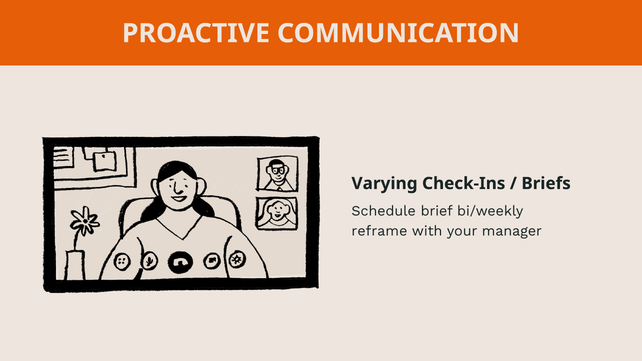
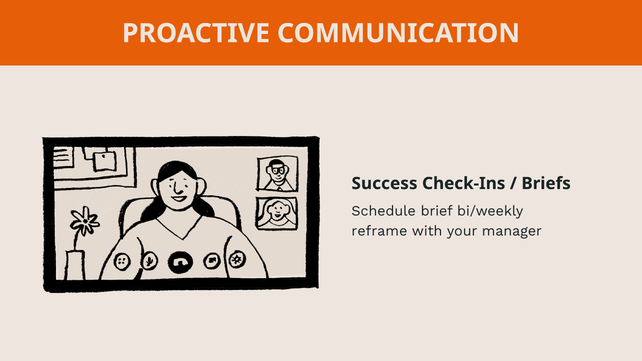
Varying: Varying -> Success (385, 184)
